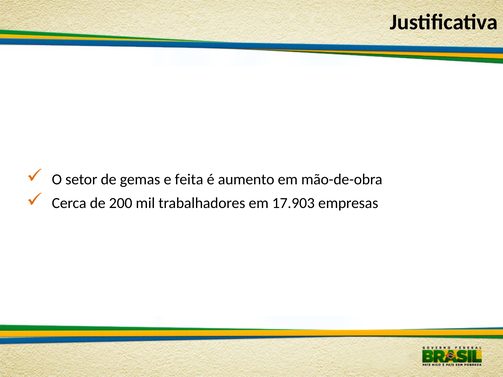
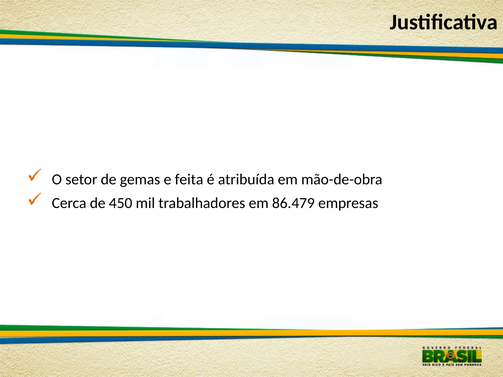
aumento: aumento -> atribuída (246, 179)
200: 200 -> 450 (121, 203)
17.903: 17.903 -> 86.479 (293, 203)
